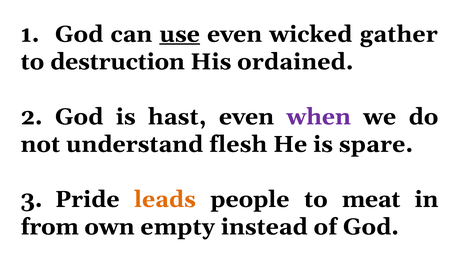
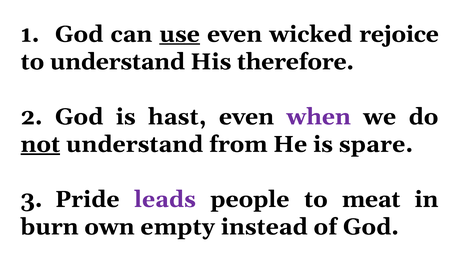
gather: gather -> rejoice (399, 34)
to destruction: destruction -> understand (117, 62)
ordained: ordained -> therefore (295, 62)
not underline: none -> present (40, 144)
flesh: flesh -> from (238, 144)
leads colour: orange -> purple (165, 200)
from: from -> burn (50, 227)
